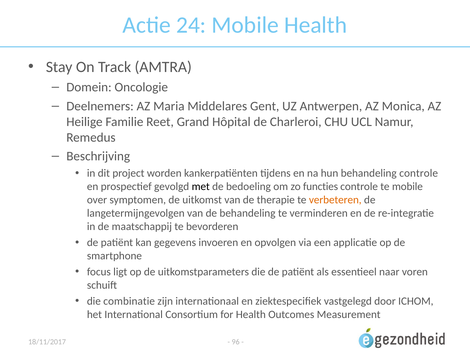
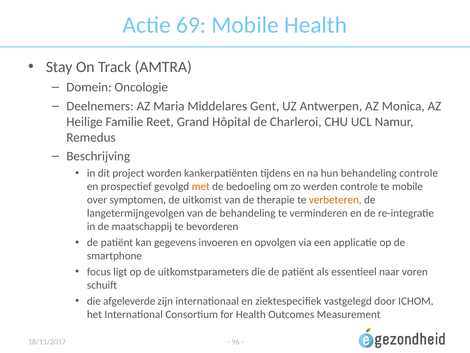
24: 24 -> 69 (191, 25)
met colour: black -> orange (201, 186)
functies: functies -> werden (320, 186)
combinatie: combinatie -> afgeleverde (129, 301)
